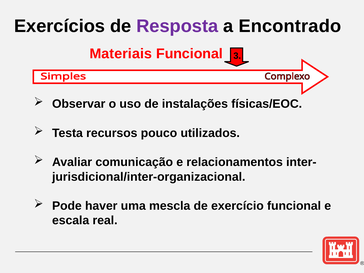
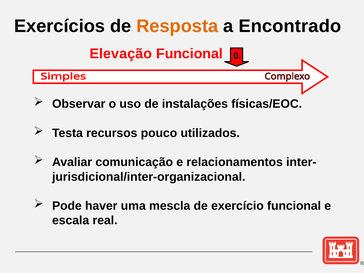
Resposta colour: purple -> orange (177, 26)
Materiais: Materiais -> Elevação (121, 54)
3: 3 -> 0 (237, 56)
